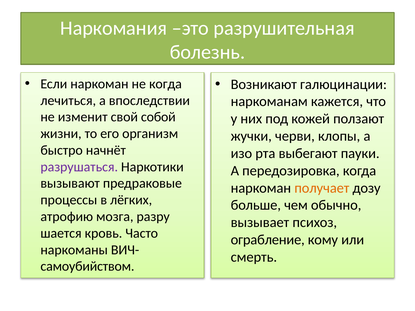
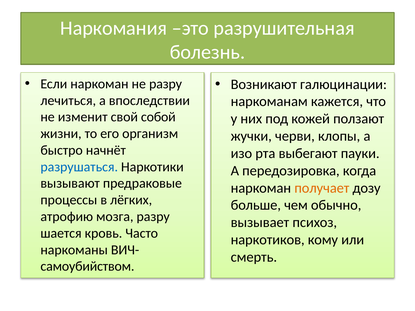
не когда: когда -> разру (166, 84)
разрушаться colour: purple -> blue (79, 167)
ограбление: ограбление -> наркотиков (268, 240)
